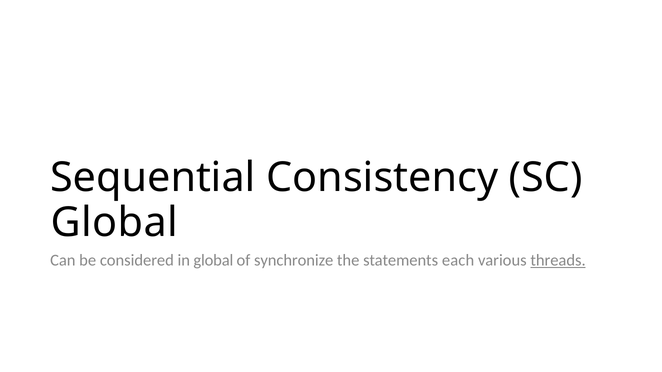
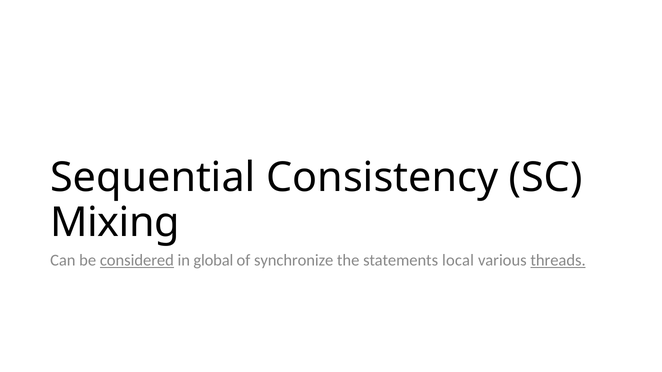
Global: Global -> Mixing (115, 223)
considered underline: none -> present (137, 261)
each: each -> local (458, 261)
